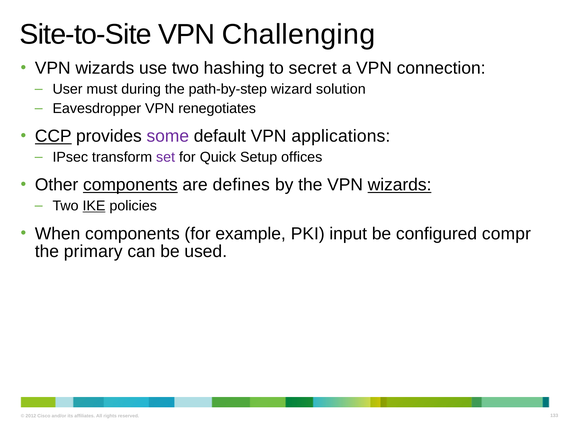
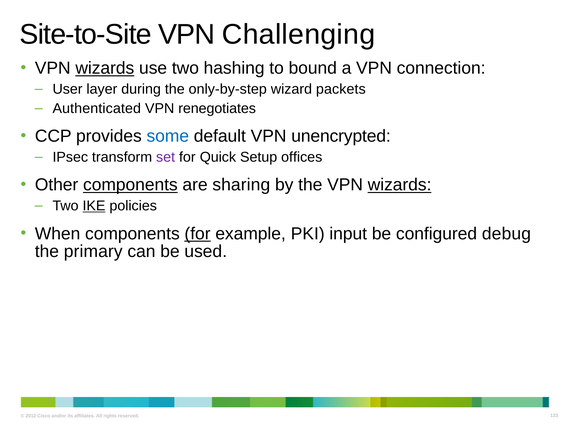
wizards underline: none -> present (105, 68)
secret: secret -> bound (313, 68)
must: must -> layer (102, 89)
path-by-step: path-by-step -> only-by-step (228, 89)
solution: solution -> packets (341, 89)
Eavesdropper: Eavesdropper -> Authenticated (97, 109)
CCP underline: present -> none (53, 136)
some colour: purple -> blue (168, 136)
applications: applications -> unencrypted (341, 136)
defines: defines -> sharing (241, 185)
for underline: none -> present (198, 234)
compr: compr -> debug (506, 234)
